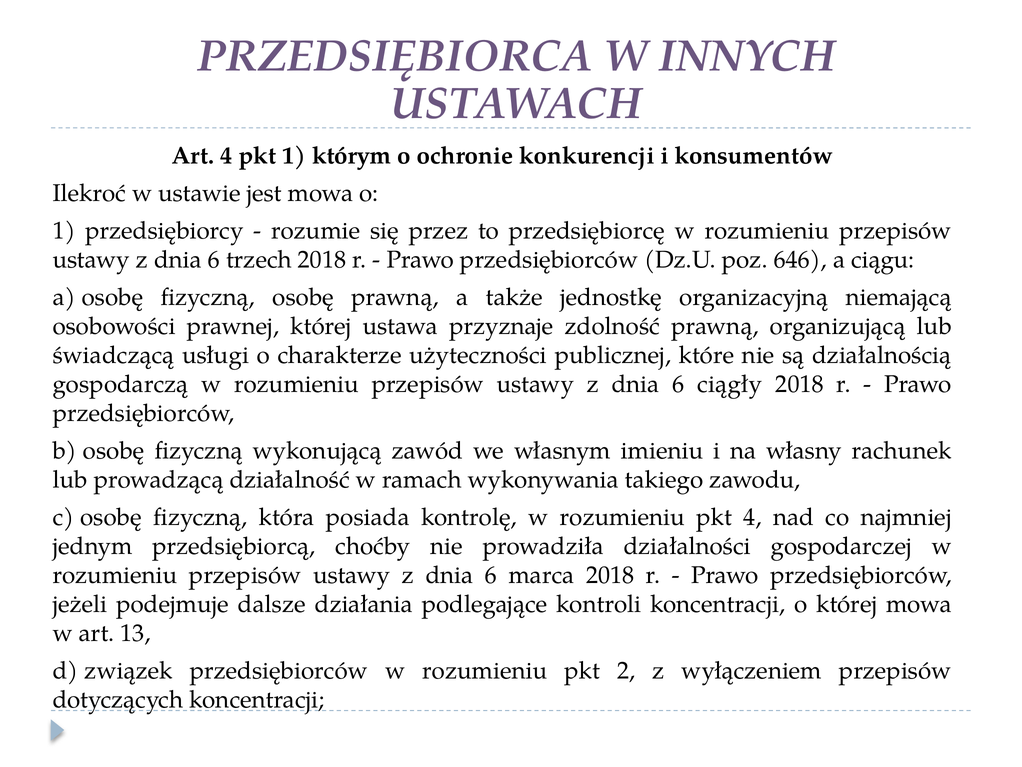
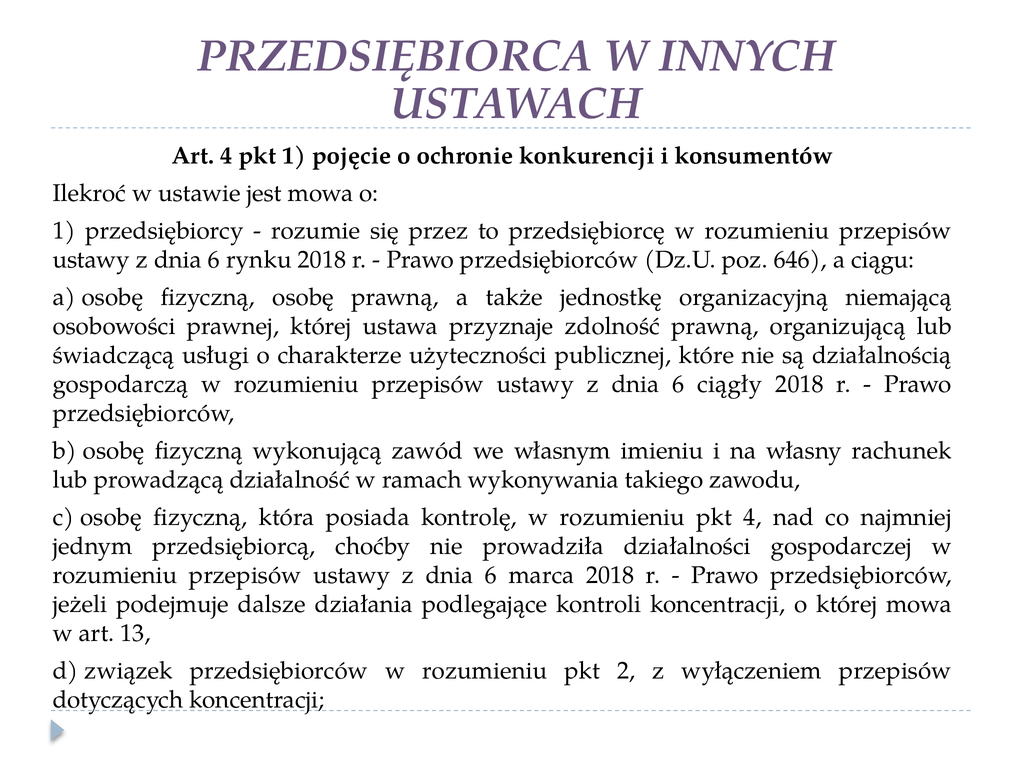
którym: którym -> pojęcie (352, 155)
trzech: trzech -> rynku (259, 259)
